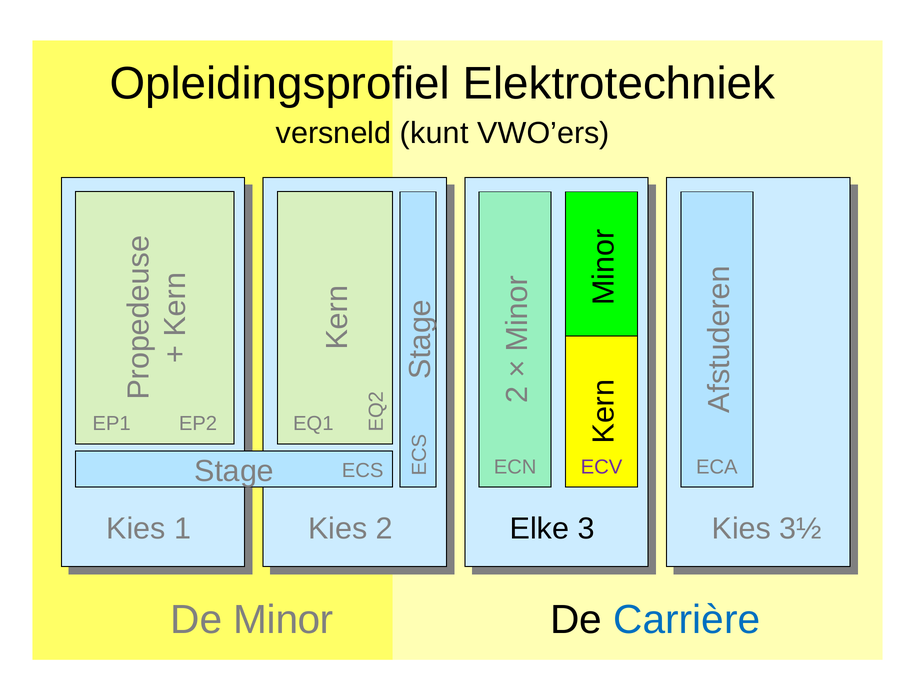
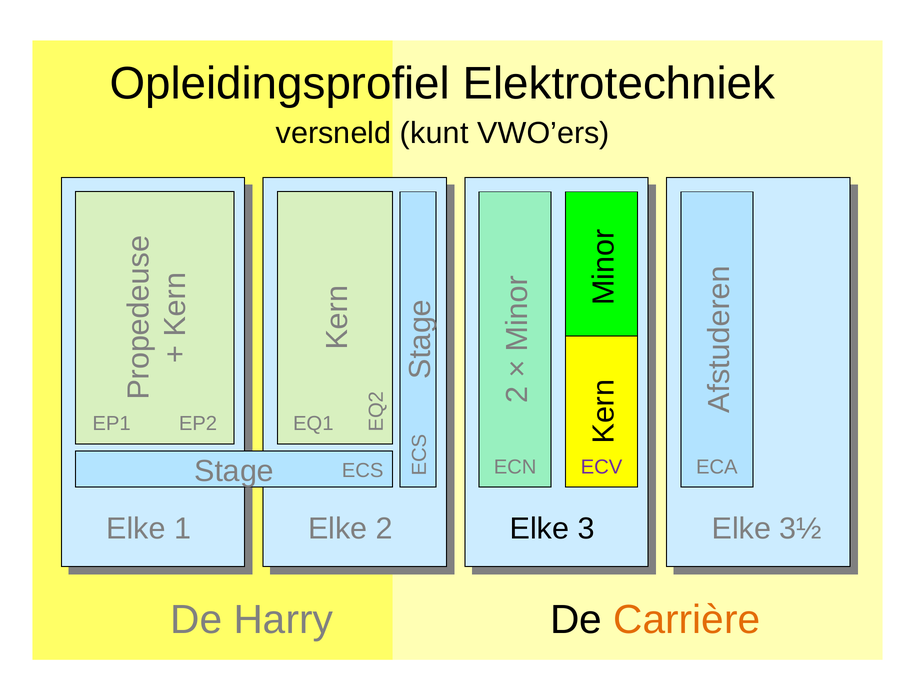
Kies: Kies -> Elke (136, 529)
1 Kies: Kies -> Elke (338, 529)
3 Kies: Kies -> Elke (741, 529)
Minor: Minor -> Harry (283, 620)
Carrière colour: blue -> orange (687, 620)
